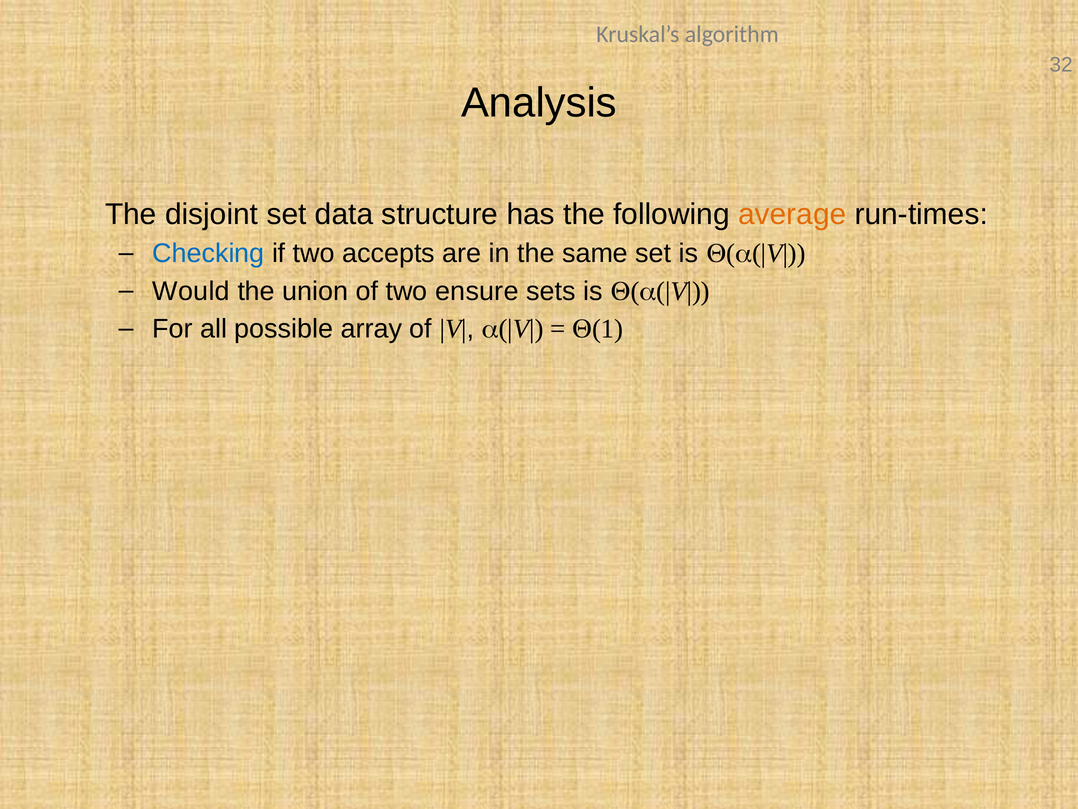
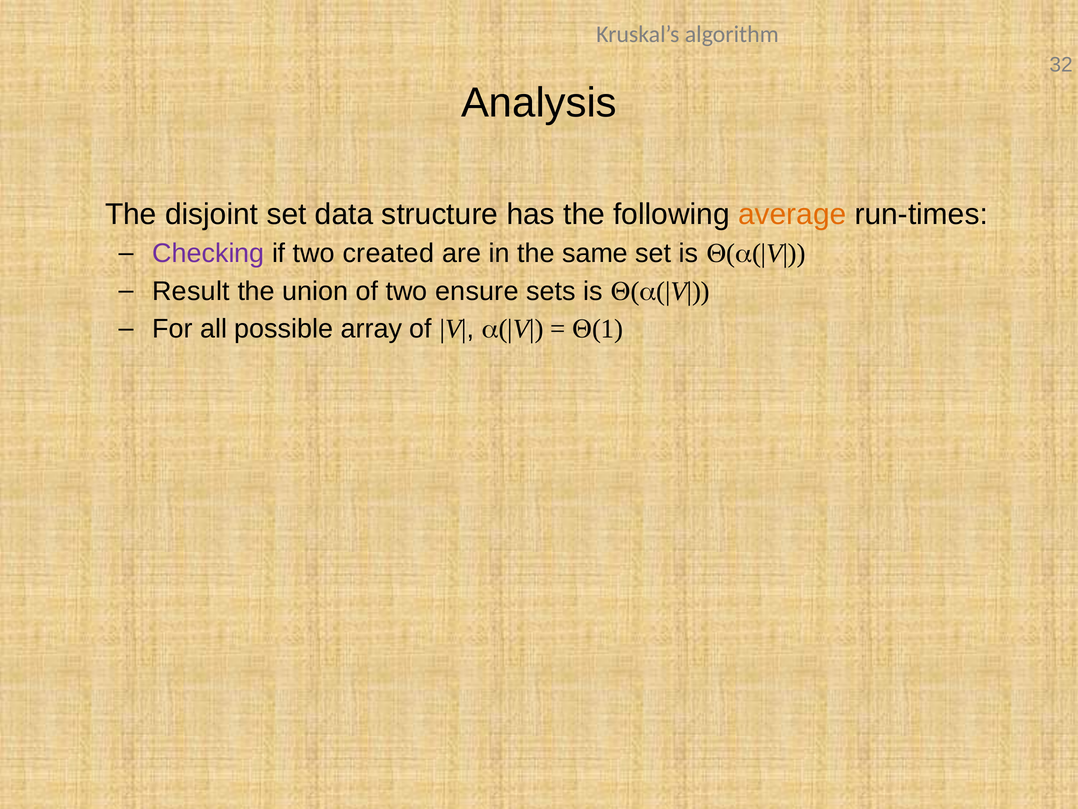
Checking colour: blue -> purple (208, 253)
accepts: accepts -> created (388, 253)
Would: Would -> Result (191, 291)
